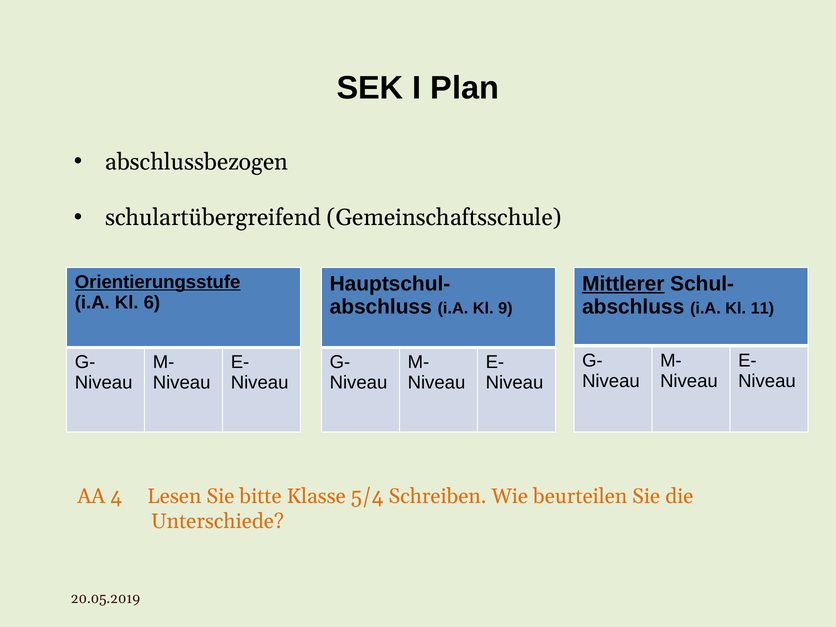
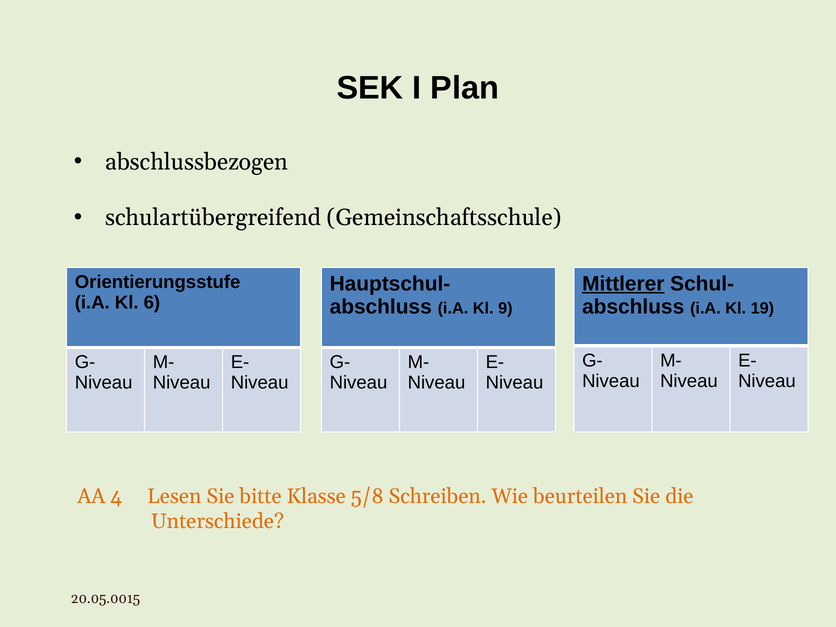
Orientierungsstufe underline: present -> none (158, 282)
11: 11 -> 19 (762, 309)
5/4: 5/4 -> 5/8 (367, 496)
20.05.2019: 20.05.2019 -> 20.05.0015 (106, 599)
